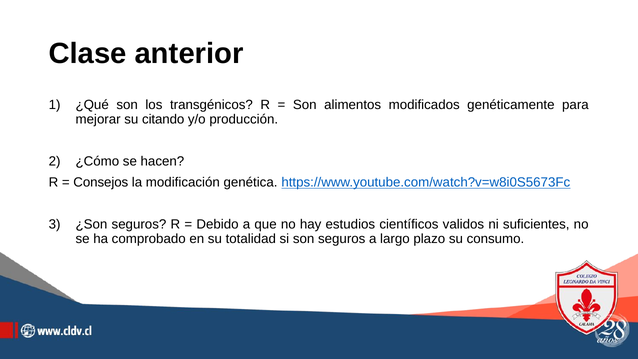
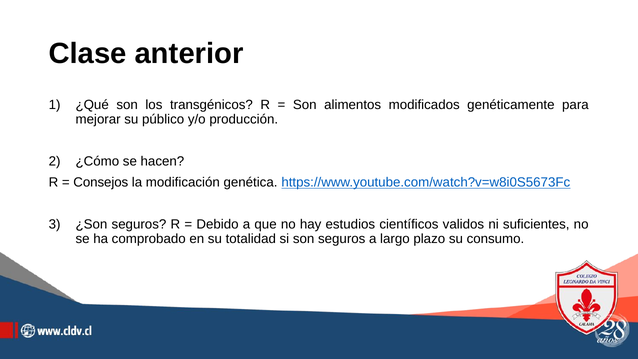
citando: citando -> público (163, 119)
